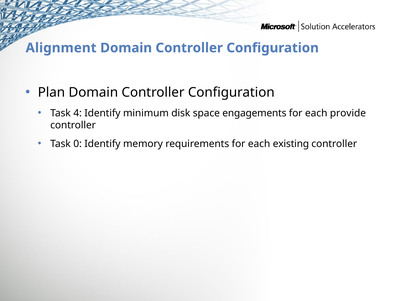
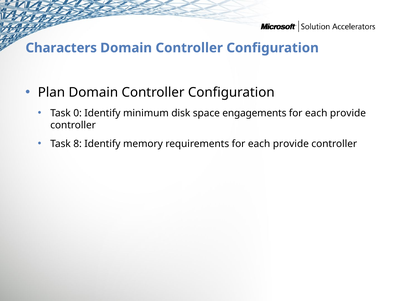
Alignment: Alignment -> Characters (61, 48)
4: 4 -> 0 (78, 113)
0: 0 -> 8 (78, 144)
requirements for each existing: existing -> provide (291, 144)
